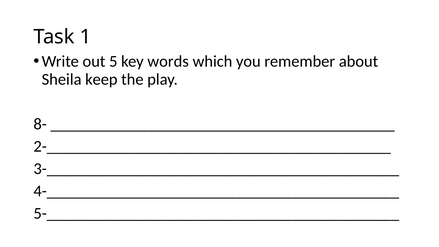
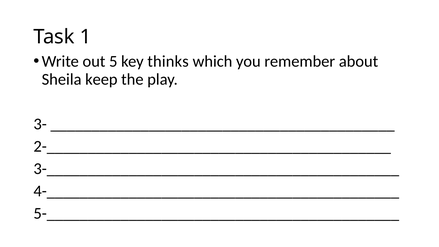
words: words -> thinks (168, 61)
8-: 8- -> 3- (40, 124)
